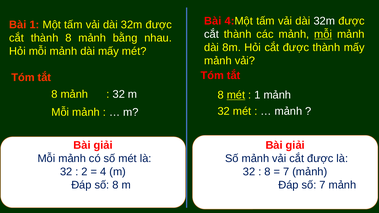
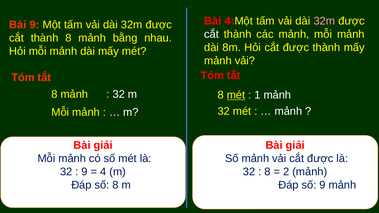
32m colour: white -> pink (324, 21)
Bài 1: 1 -> 9 (34, 25)
mỗi underline: present -> none (323, 34)
2: 2 -> 9 (85, 172)
7: 7 -> 2 (286, 172)
số 7: 7 -> 9 (322, 185)
